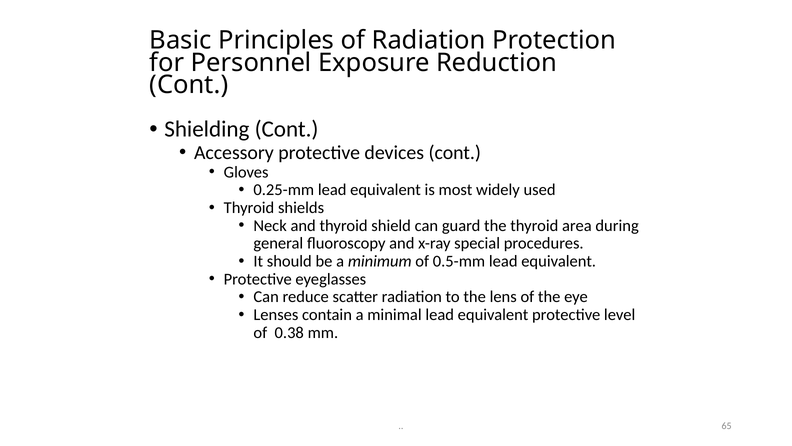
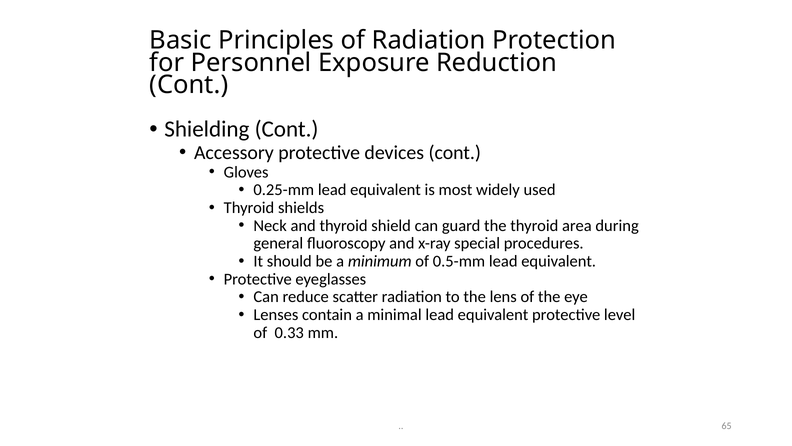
0.38: 0.38 -> 0.33 (289, 332)
